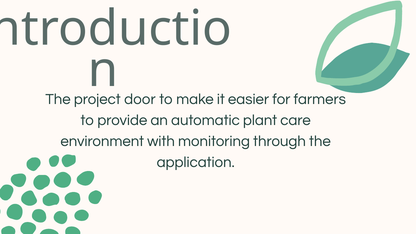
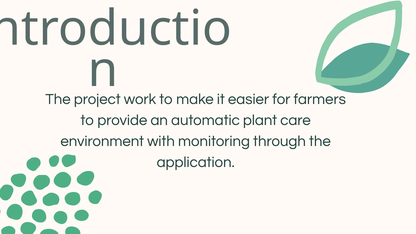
door: door -> work (140, 99)
